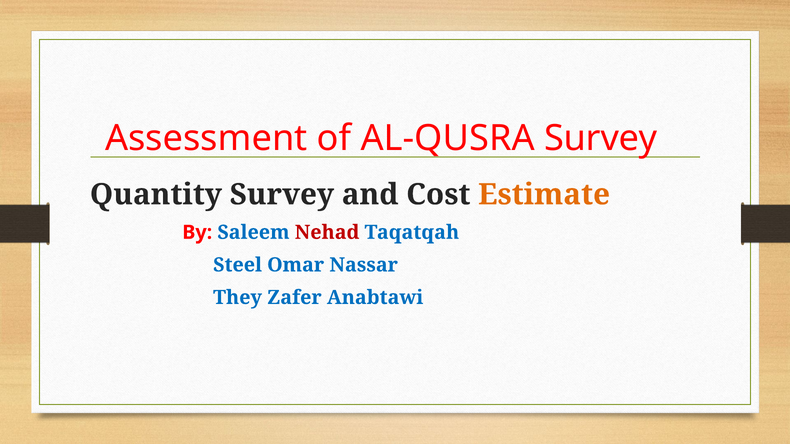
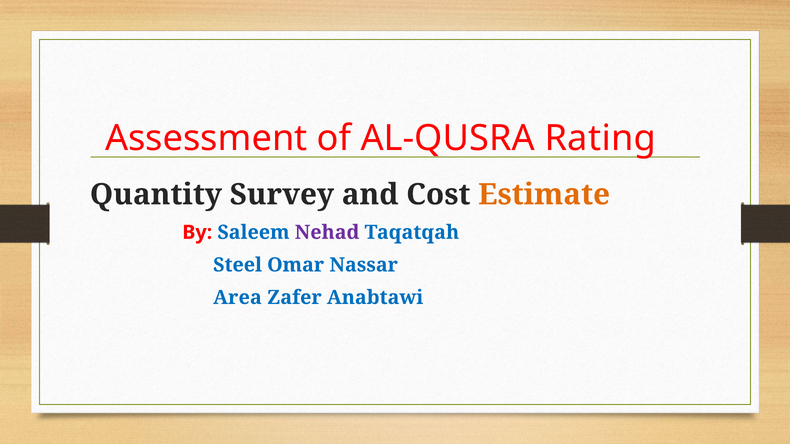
AL-QUSRA Survey: Survey -> Rating (600, 138)
Nehad colour: red -> purple (327, 233)
They: They -> Area (237, 298)
